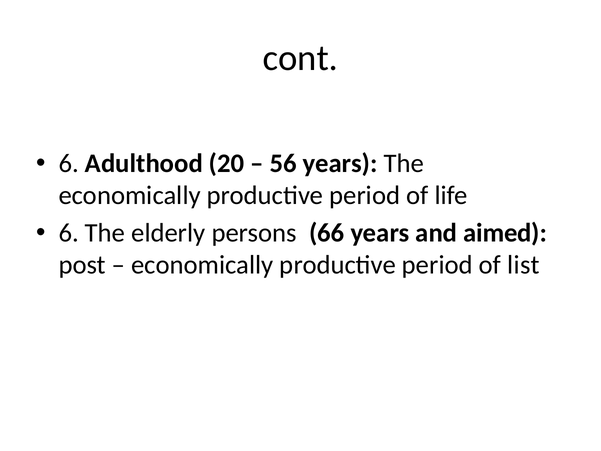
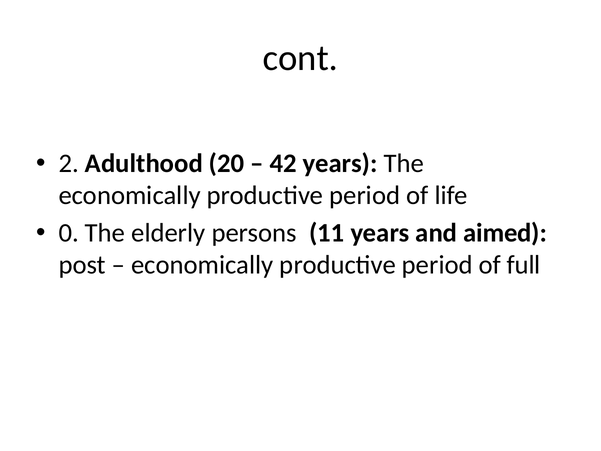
6: 6 -> 2 (69, 163)
56: 56 -> 42 (283, 163)
6: 6 -> 0 (69, 233)
66: 66 -> 11 (327, 233)
list: list -> full (524, 265)
